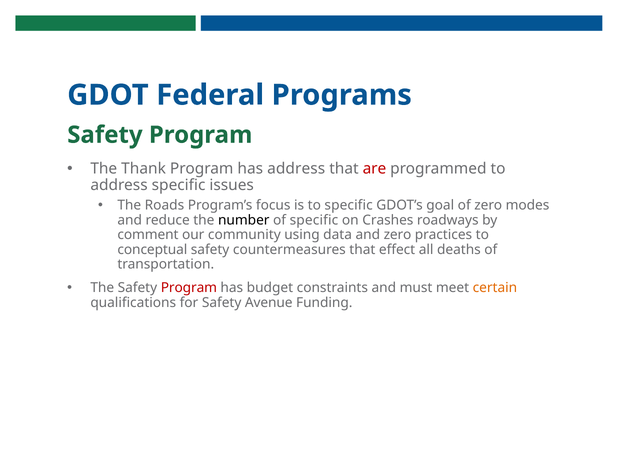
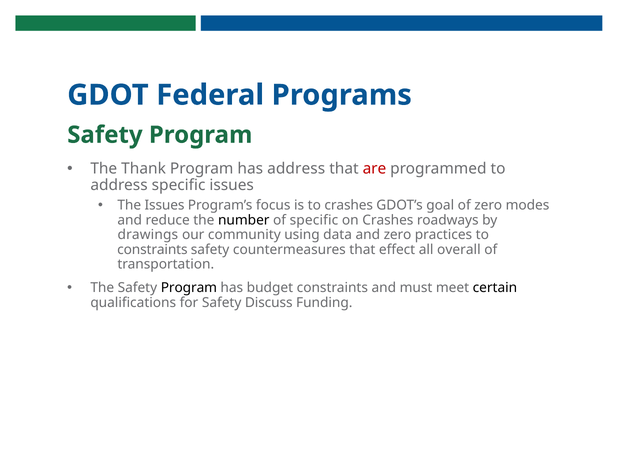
The Roads: Roads -> Issues (165, 205)
to specific: specific -> crashes (349, 205)
comment: comment -> drawings (148, 235)
conceptual: conceptual -> constraints (152, 250)
deaths: deaths -> overall (459, 250)
Program colour: red -> black (189, 288)
certain colour: orange -> black (495, 288)
Avenue: Avenue -> Discuss (269, 303)
